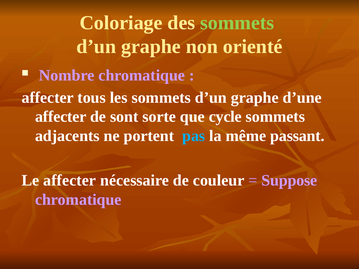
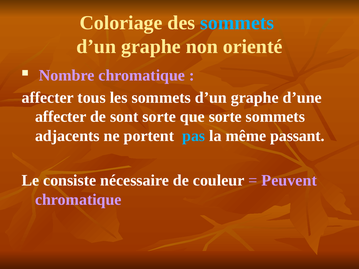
sommets colour: light green -> light blue (237, 23)
que cycle: cycle -> sorte (225, 117)
Le affecter: affecter -> consiste (70, 181)
Suppose: Suppose -> Peuvent (289, 181)
